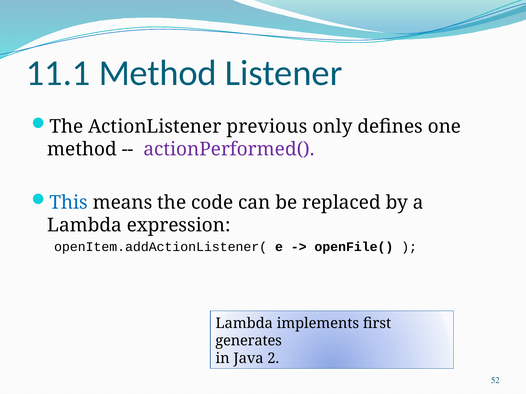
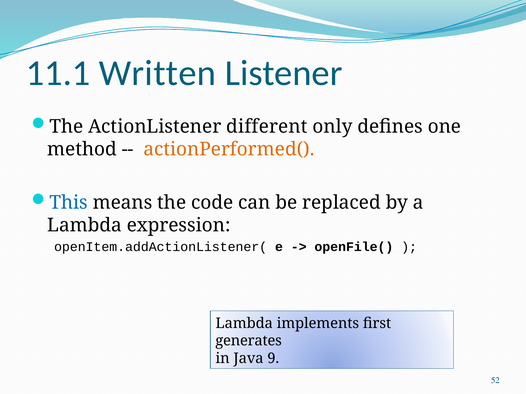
11.1 Method: Method -> Written (157, 73)
previous: previous -> different (267, 127)
actionPerformed( colour: purple -> orange (229, 150)
2: 2 -> 9 (273, 359)
